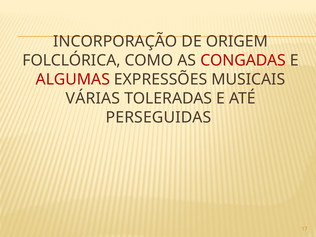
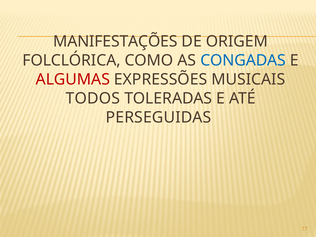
INCORPORAÇÃO: INCORPORAÇÃO -> MANIFESTAÇÕES (115, 42)
CONGADAS colour: red -> blue (243, 60)
VÁRIAS: VÁRIAS -> TODOS (93, 98)
